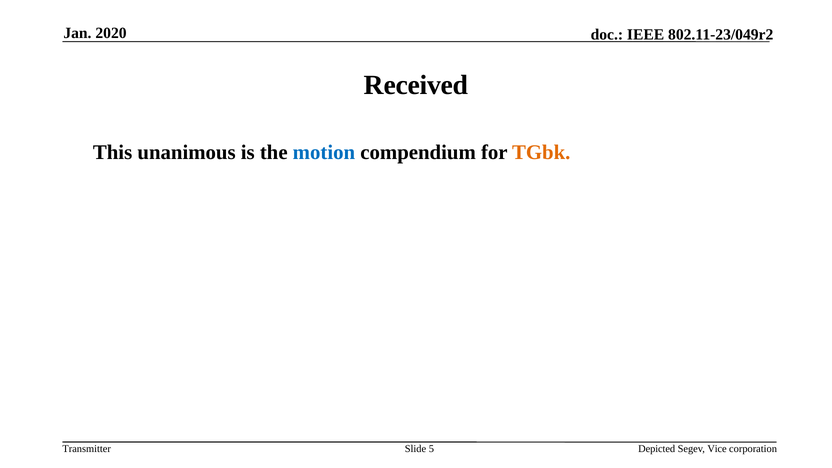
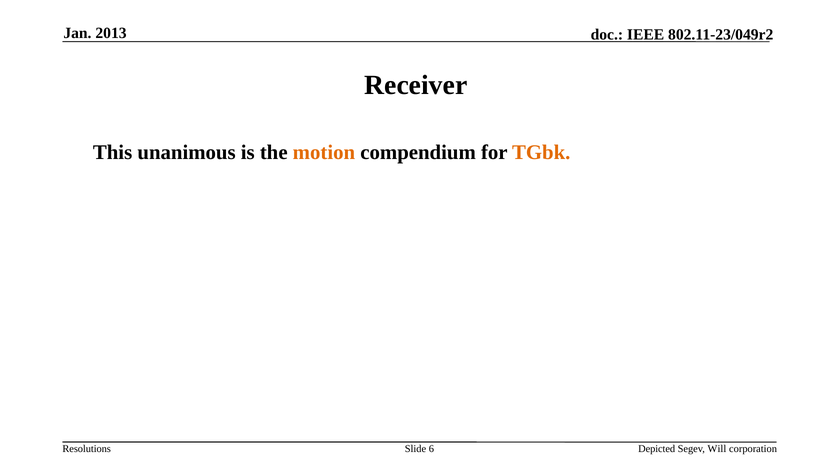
2020: 2020 -> 2013 (111, 33)
Received: Received -> Receiver (416, 85)
motion colour: blue -> orange (324, 152)
Transmitter: Transmitter -> Resolutions (87, 449)
5: 5 -> 6 (431, 449)
Vice: Vice -> Will (717, 449)
